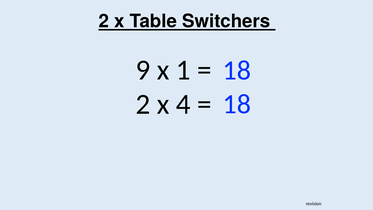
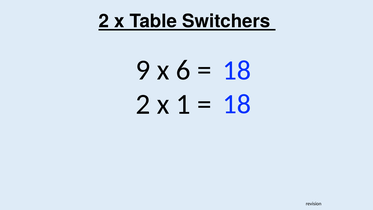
1: 1 -> 6 (183, 70)
4: 4 -> 1 (183, 104)
